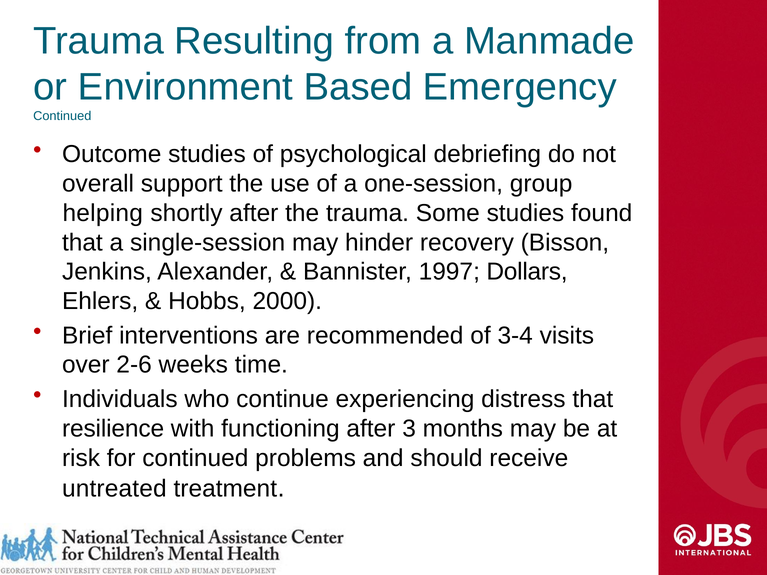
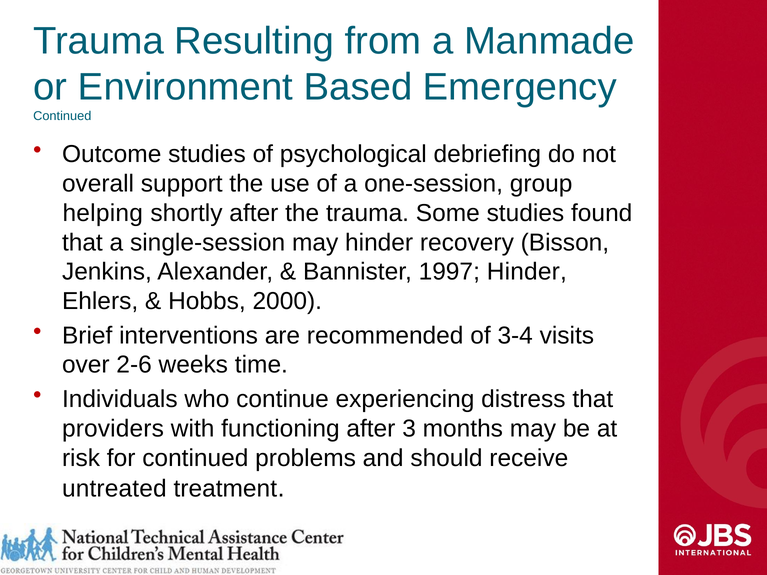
1997 Dollars: Dollars -> Hinder (527, 272)
resilience: resilience -> providers (113, 429)
